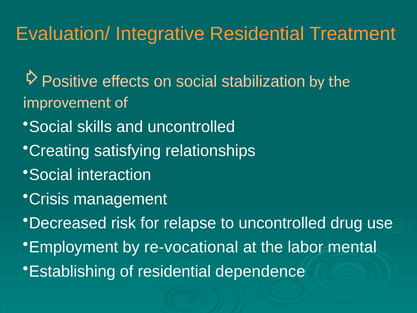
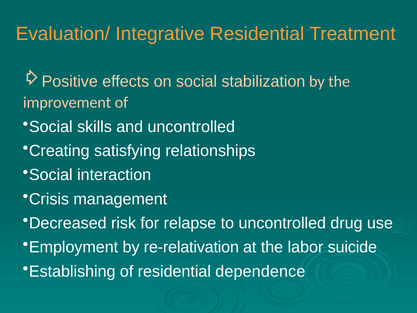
re-vocational: re-vocational -> re-relativation (191, 247)
mental: mental -> suicide (352, 247)
